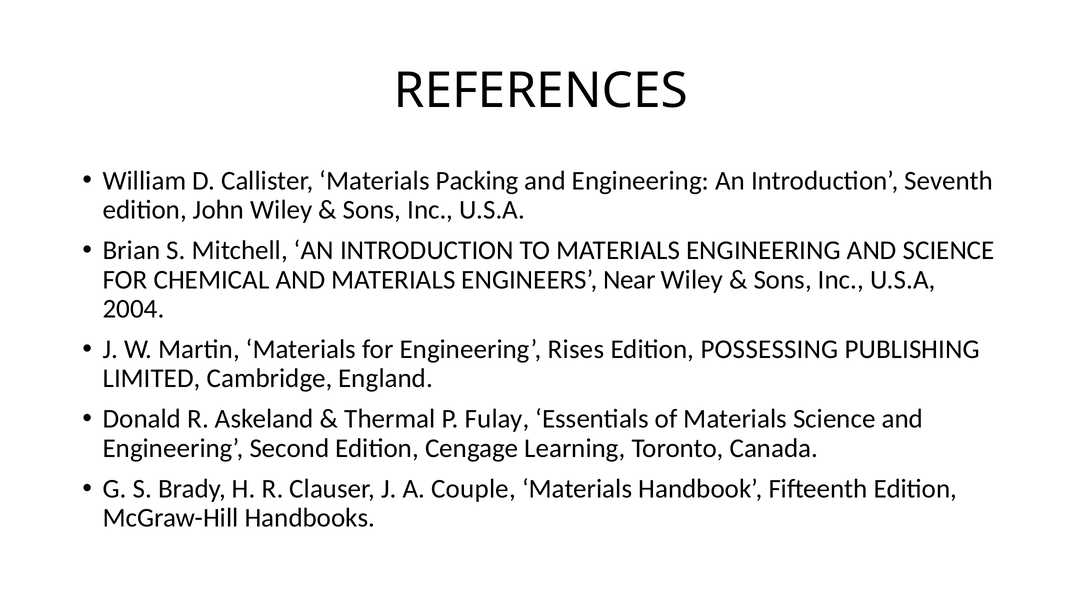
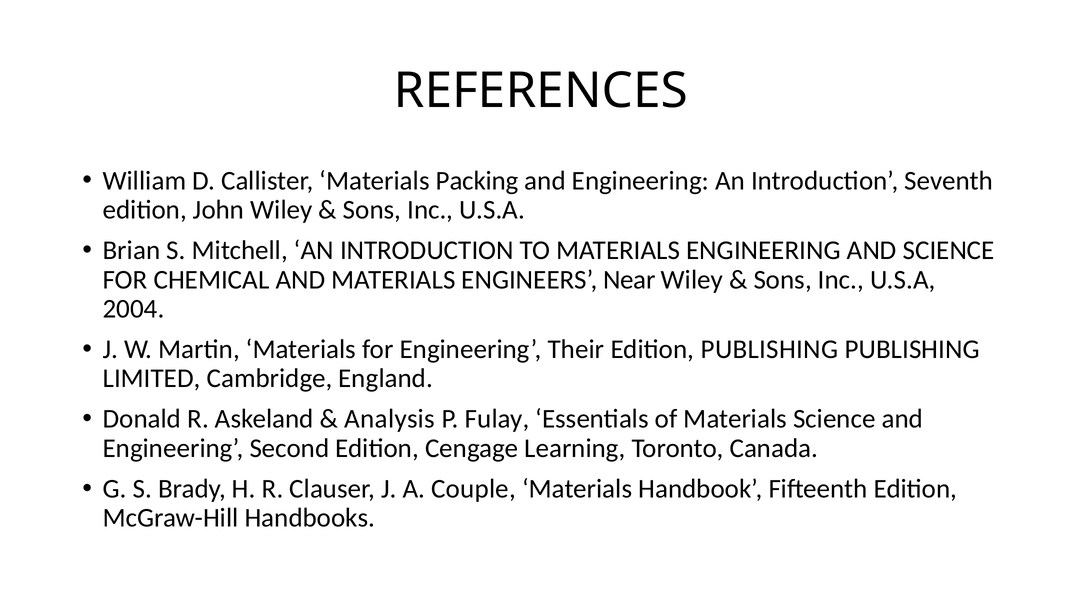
Rises: Rises -> Their (576, 349)
Edition POSSESSING: POSSESSING -> PUBLISHING (770, 349)
Thermal: Thermal -> Analysis (390, 419)
